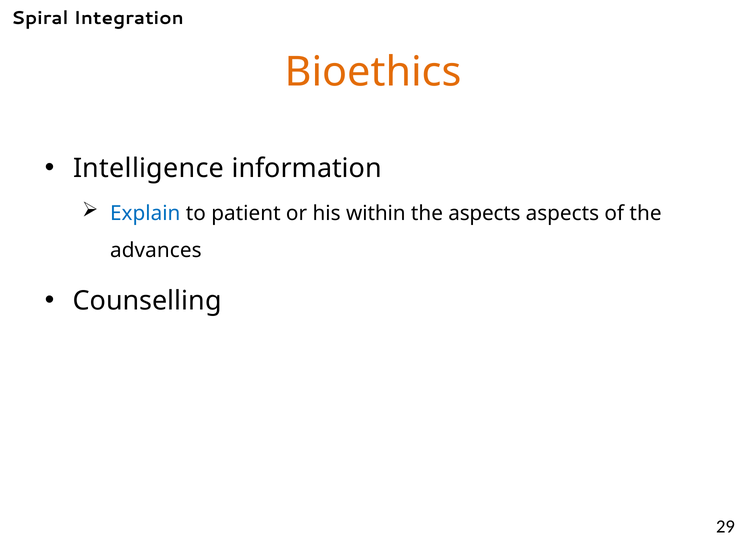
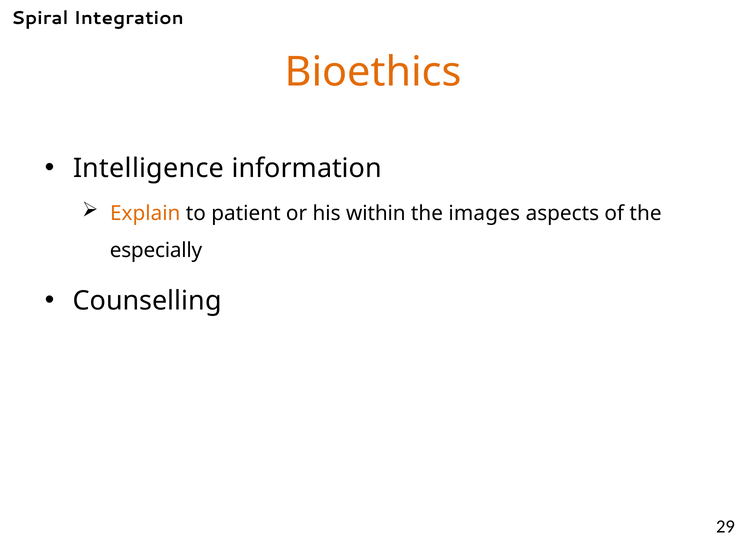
Explain colour: blue -> orange (145, 213)
the aspects: aspects -> images (484, 213)
advances: advances -> especially (156, 251)
